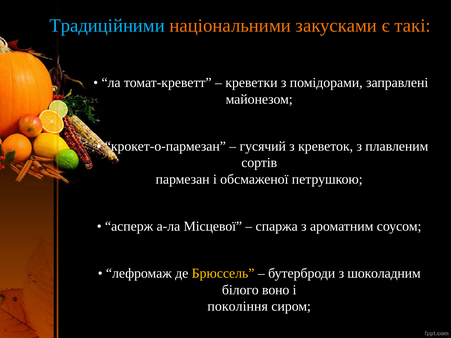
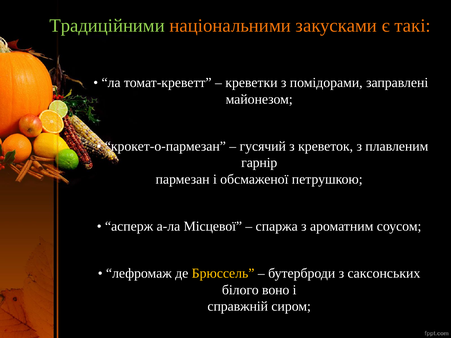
Традиційними colour: light blue -> light green (107, 26)
сортів: сортів -> гарнір (259, 163)
шоколадним: шоколадним -> саксонських (384, 274)
покоління: покоління -> справжній (238, 307)
